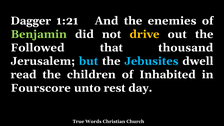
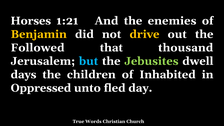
Dagger: Dagger -> Horses (31, 21)
Benjamin colour: light green -> yellow (39, 34)
Jebusites colour: light blue -> light green (151, 61)
read: read -> days (23, 75)
Fourscore: Fourscore -> Oppressed (41, 88)
rest: rest -> fled (115, 88)
